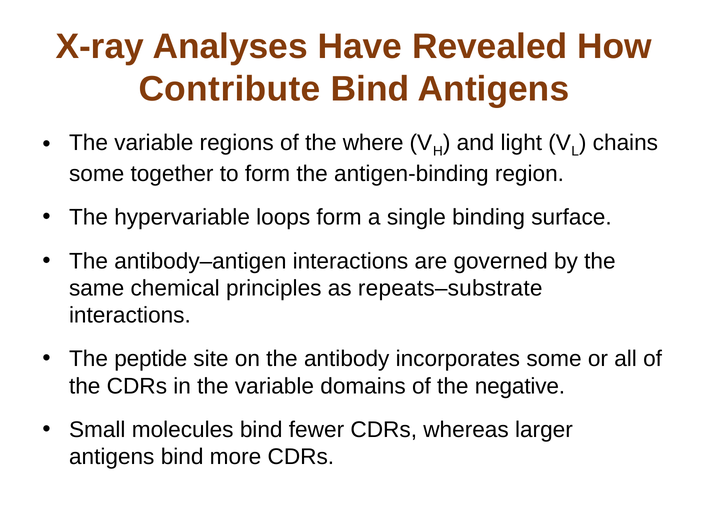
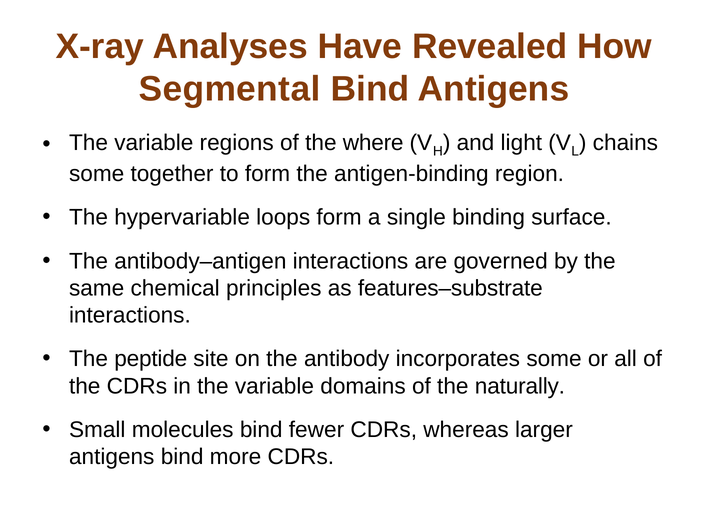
Contribute: Contribute -> Segmental (230, 89)
repeats–substrate: repeats–substrate -> features–substrate (450, 288)
negative: negative -> naturally (520, 386)
